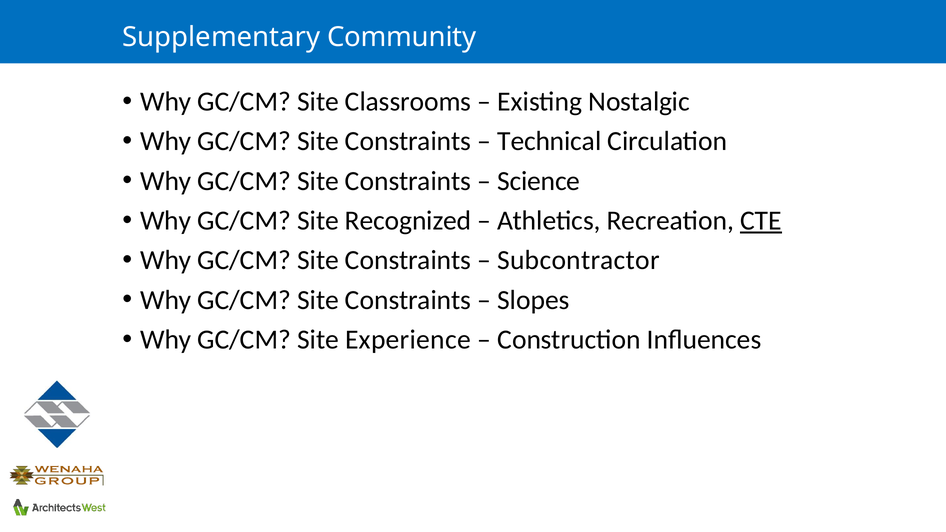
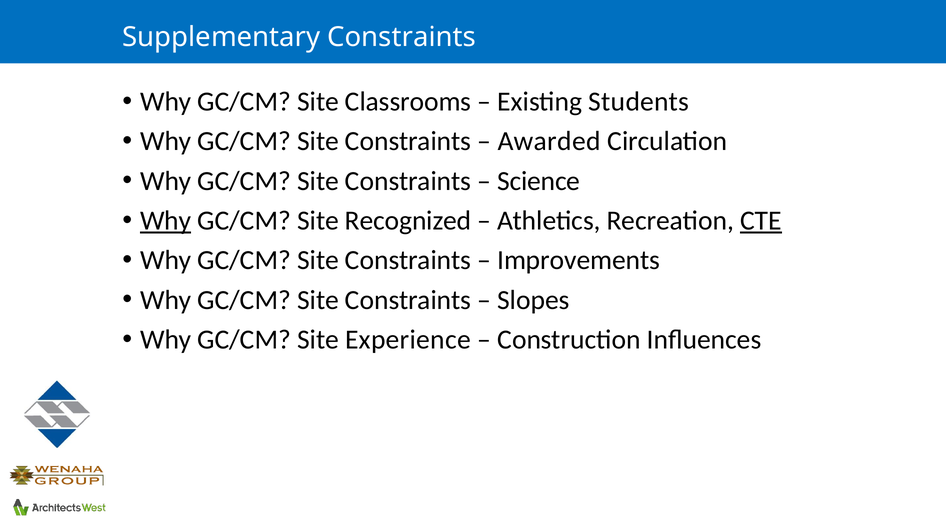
Supplementary Community: Community -> Constraints (402, 37)
Nostalgic: Nostalgic -> Students (639, 102)
Technical: Technical -> Awarded (549, 141)
Why underline: none -> present (166, 221)
Subcontractor: Subcontractor -> Improvements (579, 260)
